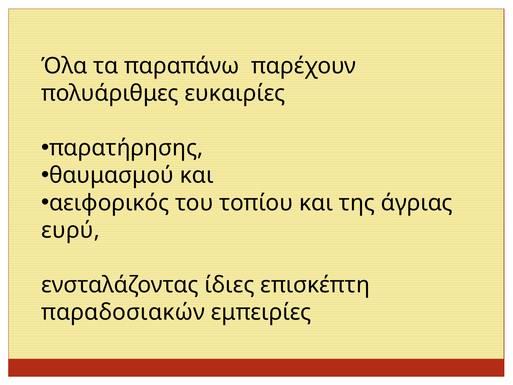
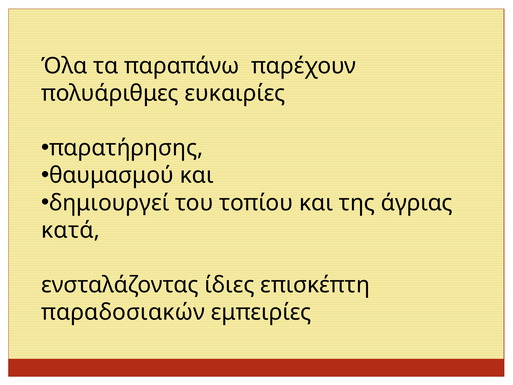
αειφορικός: αειφορικός -> δημιουργεί (109, 203)
ευρύ: ευρύ -> κατά (71, 230)
